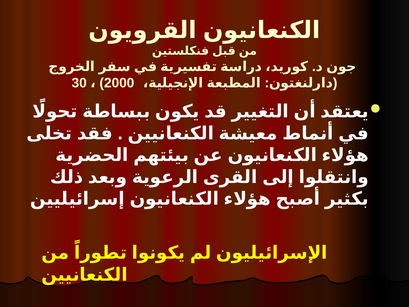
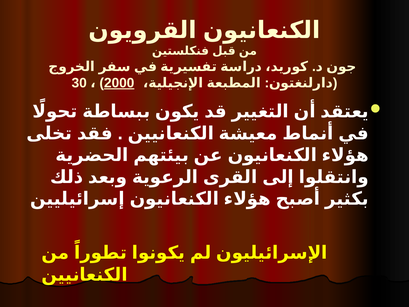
2000 underline: none -> present (119, 83)
